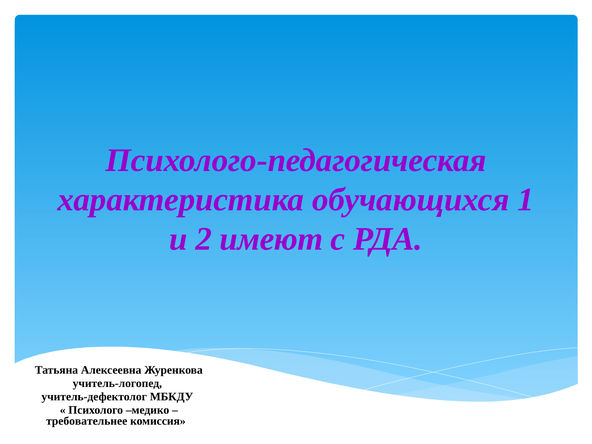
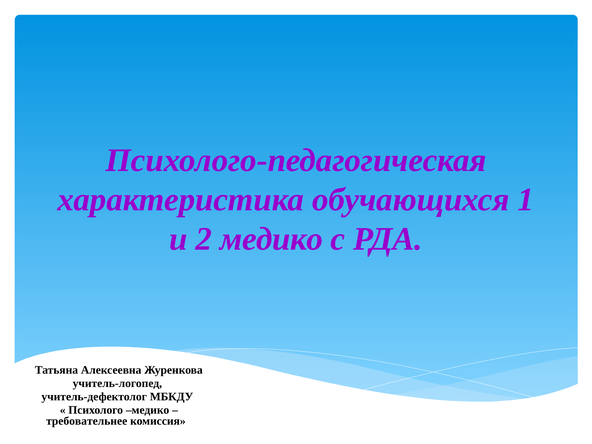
2 имеют: имеют -> медико (271, 239)
